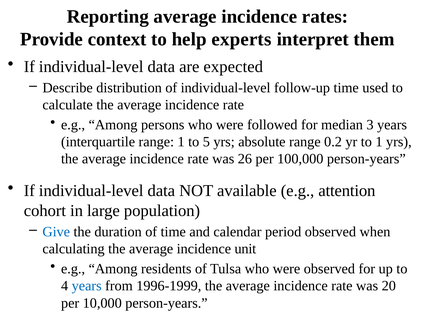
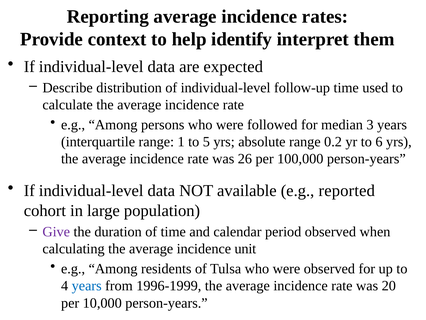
experts: experts -> identify (242, 39)
to 1: 1 -> 6 (379, 142)
attention: attention -> reported (347, 191)
Give colour: blue -> purple (56, 232)
